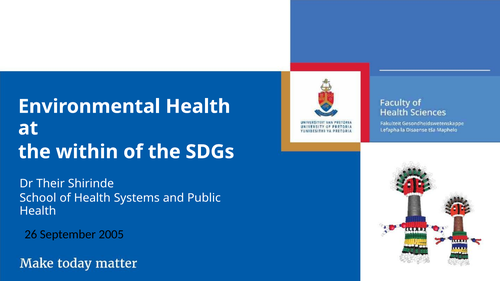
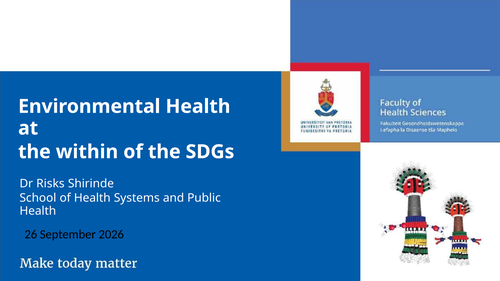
Their: Their -> Risks (50, 184)
2005: 2005 -> 2026 (111, 235)
